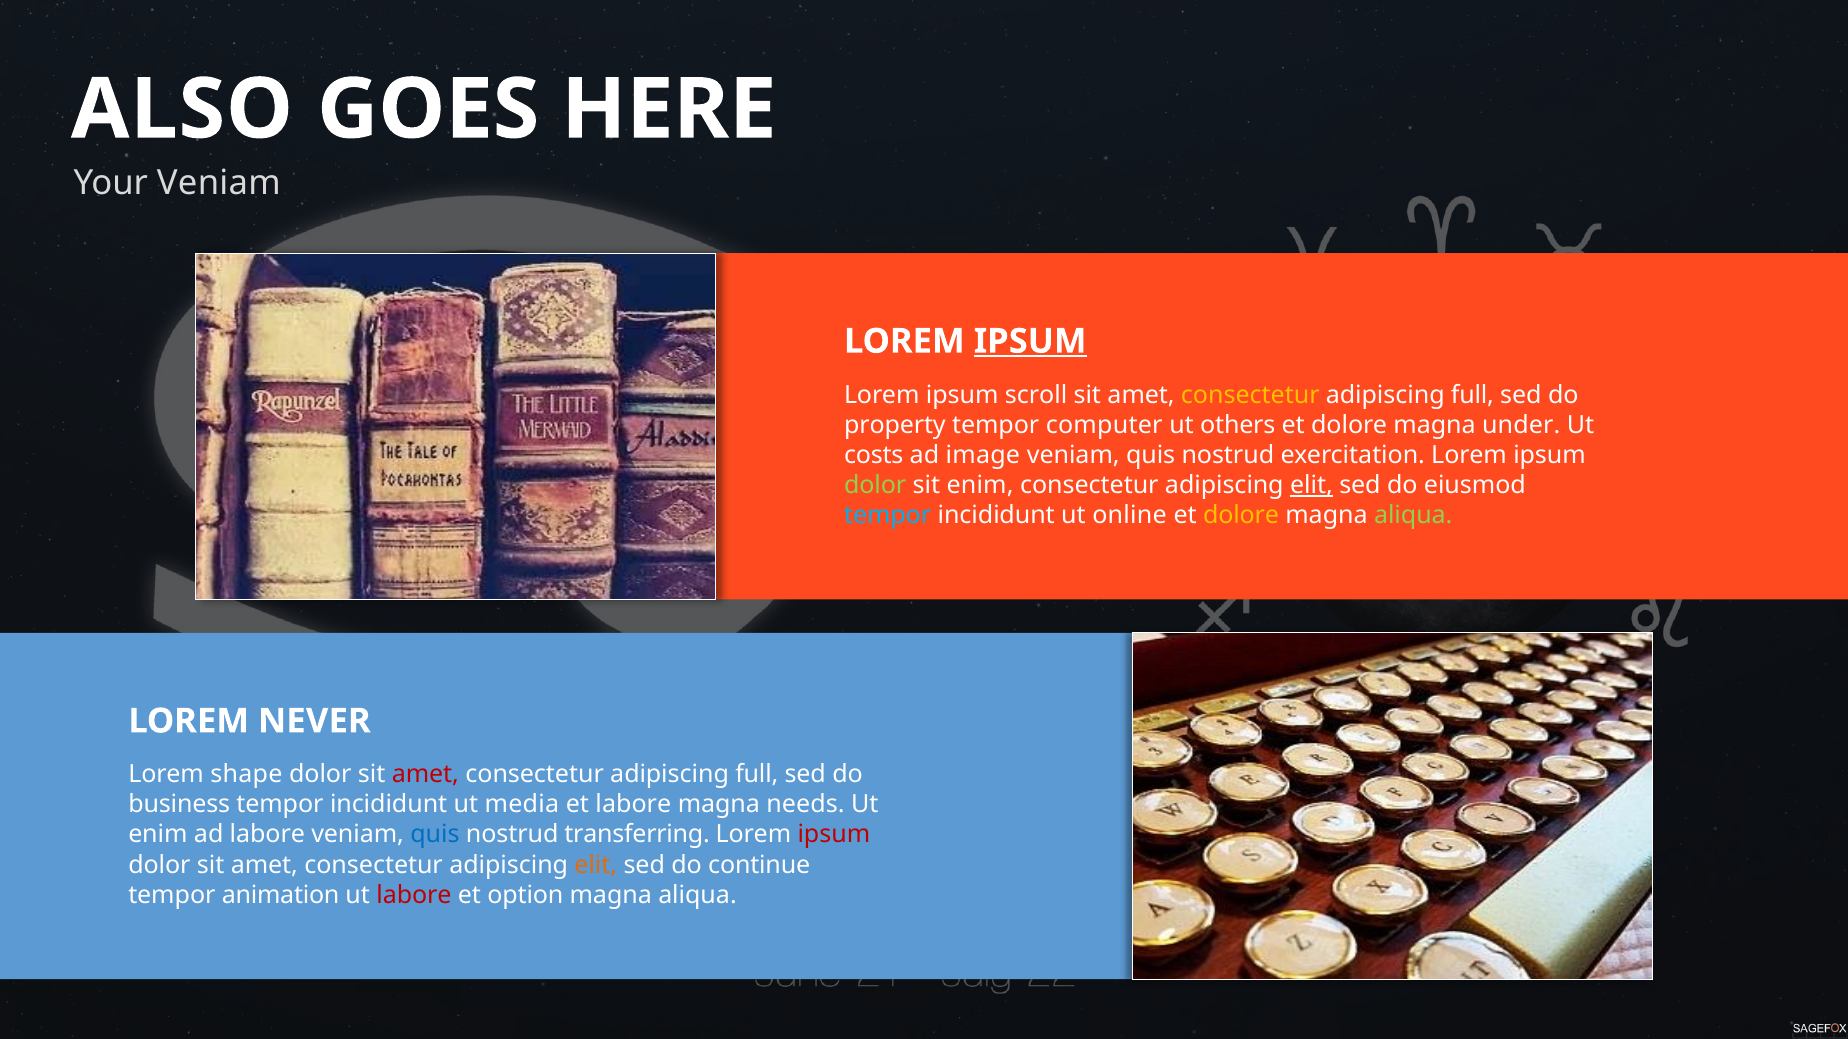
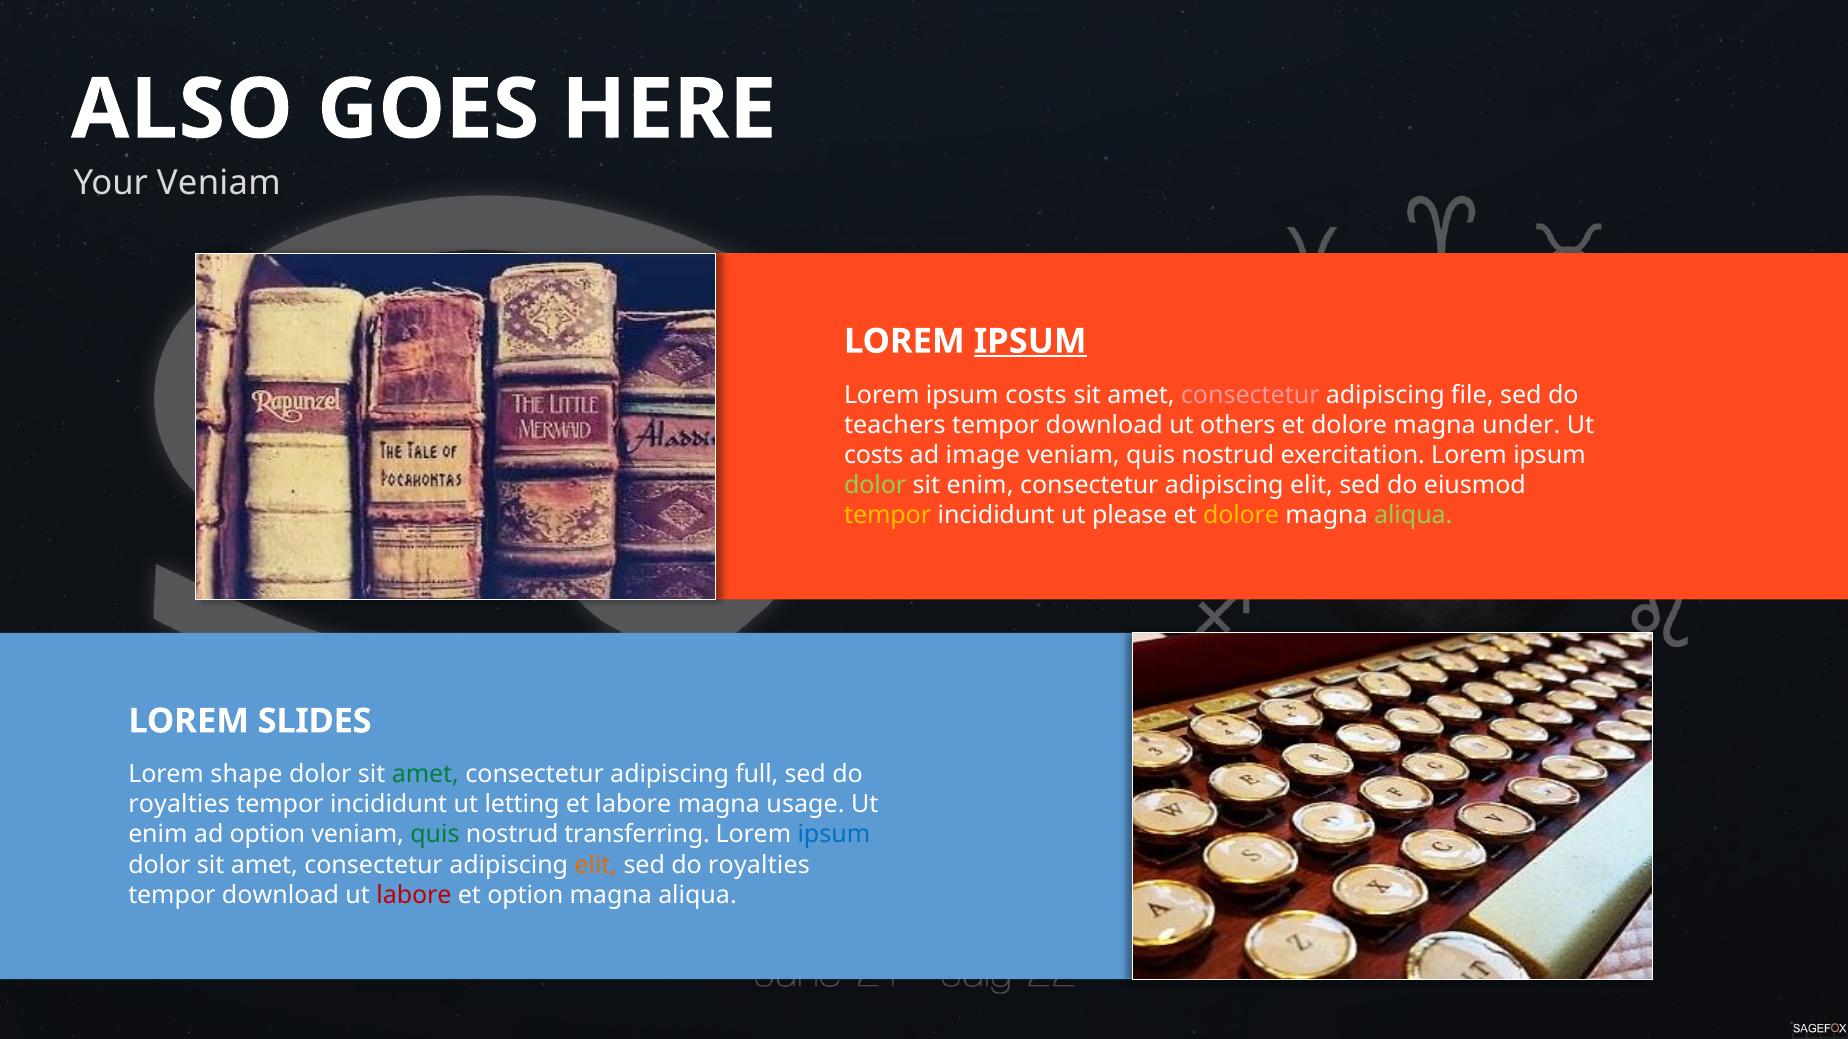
ipsum scroll: scroll -> costs (1036, 395)
consectetur colour: yellow -> pink (1250, 395)
full: full -> file (1472, 395)
property: property -> teachers (895, 425)
computer: computer -> download (1104, 425)
elit underline: present -> none (1311, 485)
tempor colour: light blue -> yellow (888, 515)
online: online -> please (1130, 515)
NEVER: NEVER -> SLIDES (315, 721)
amet colour: red -> green (425, 775)
business: business -> royalties (179, 805)
media: media -> letting (522, 805)
needs: needs -> usage (806, 805)
ad labore: labore -> option (267, 835)
quis colour: blue -> green (435, 835)
ipsum colour: red -> blue (834, 835)
continue: continue -> royalties (759, 865)
animation: animation -> download (280, 895)
